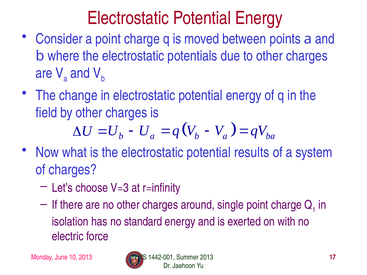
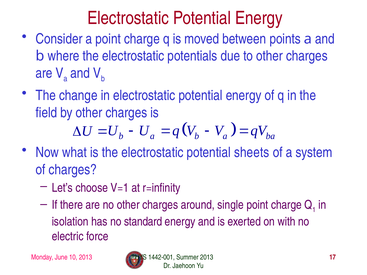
results: results -> sheets (252, 153)
V=3: V=3 -> V=1 (120, 188)
